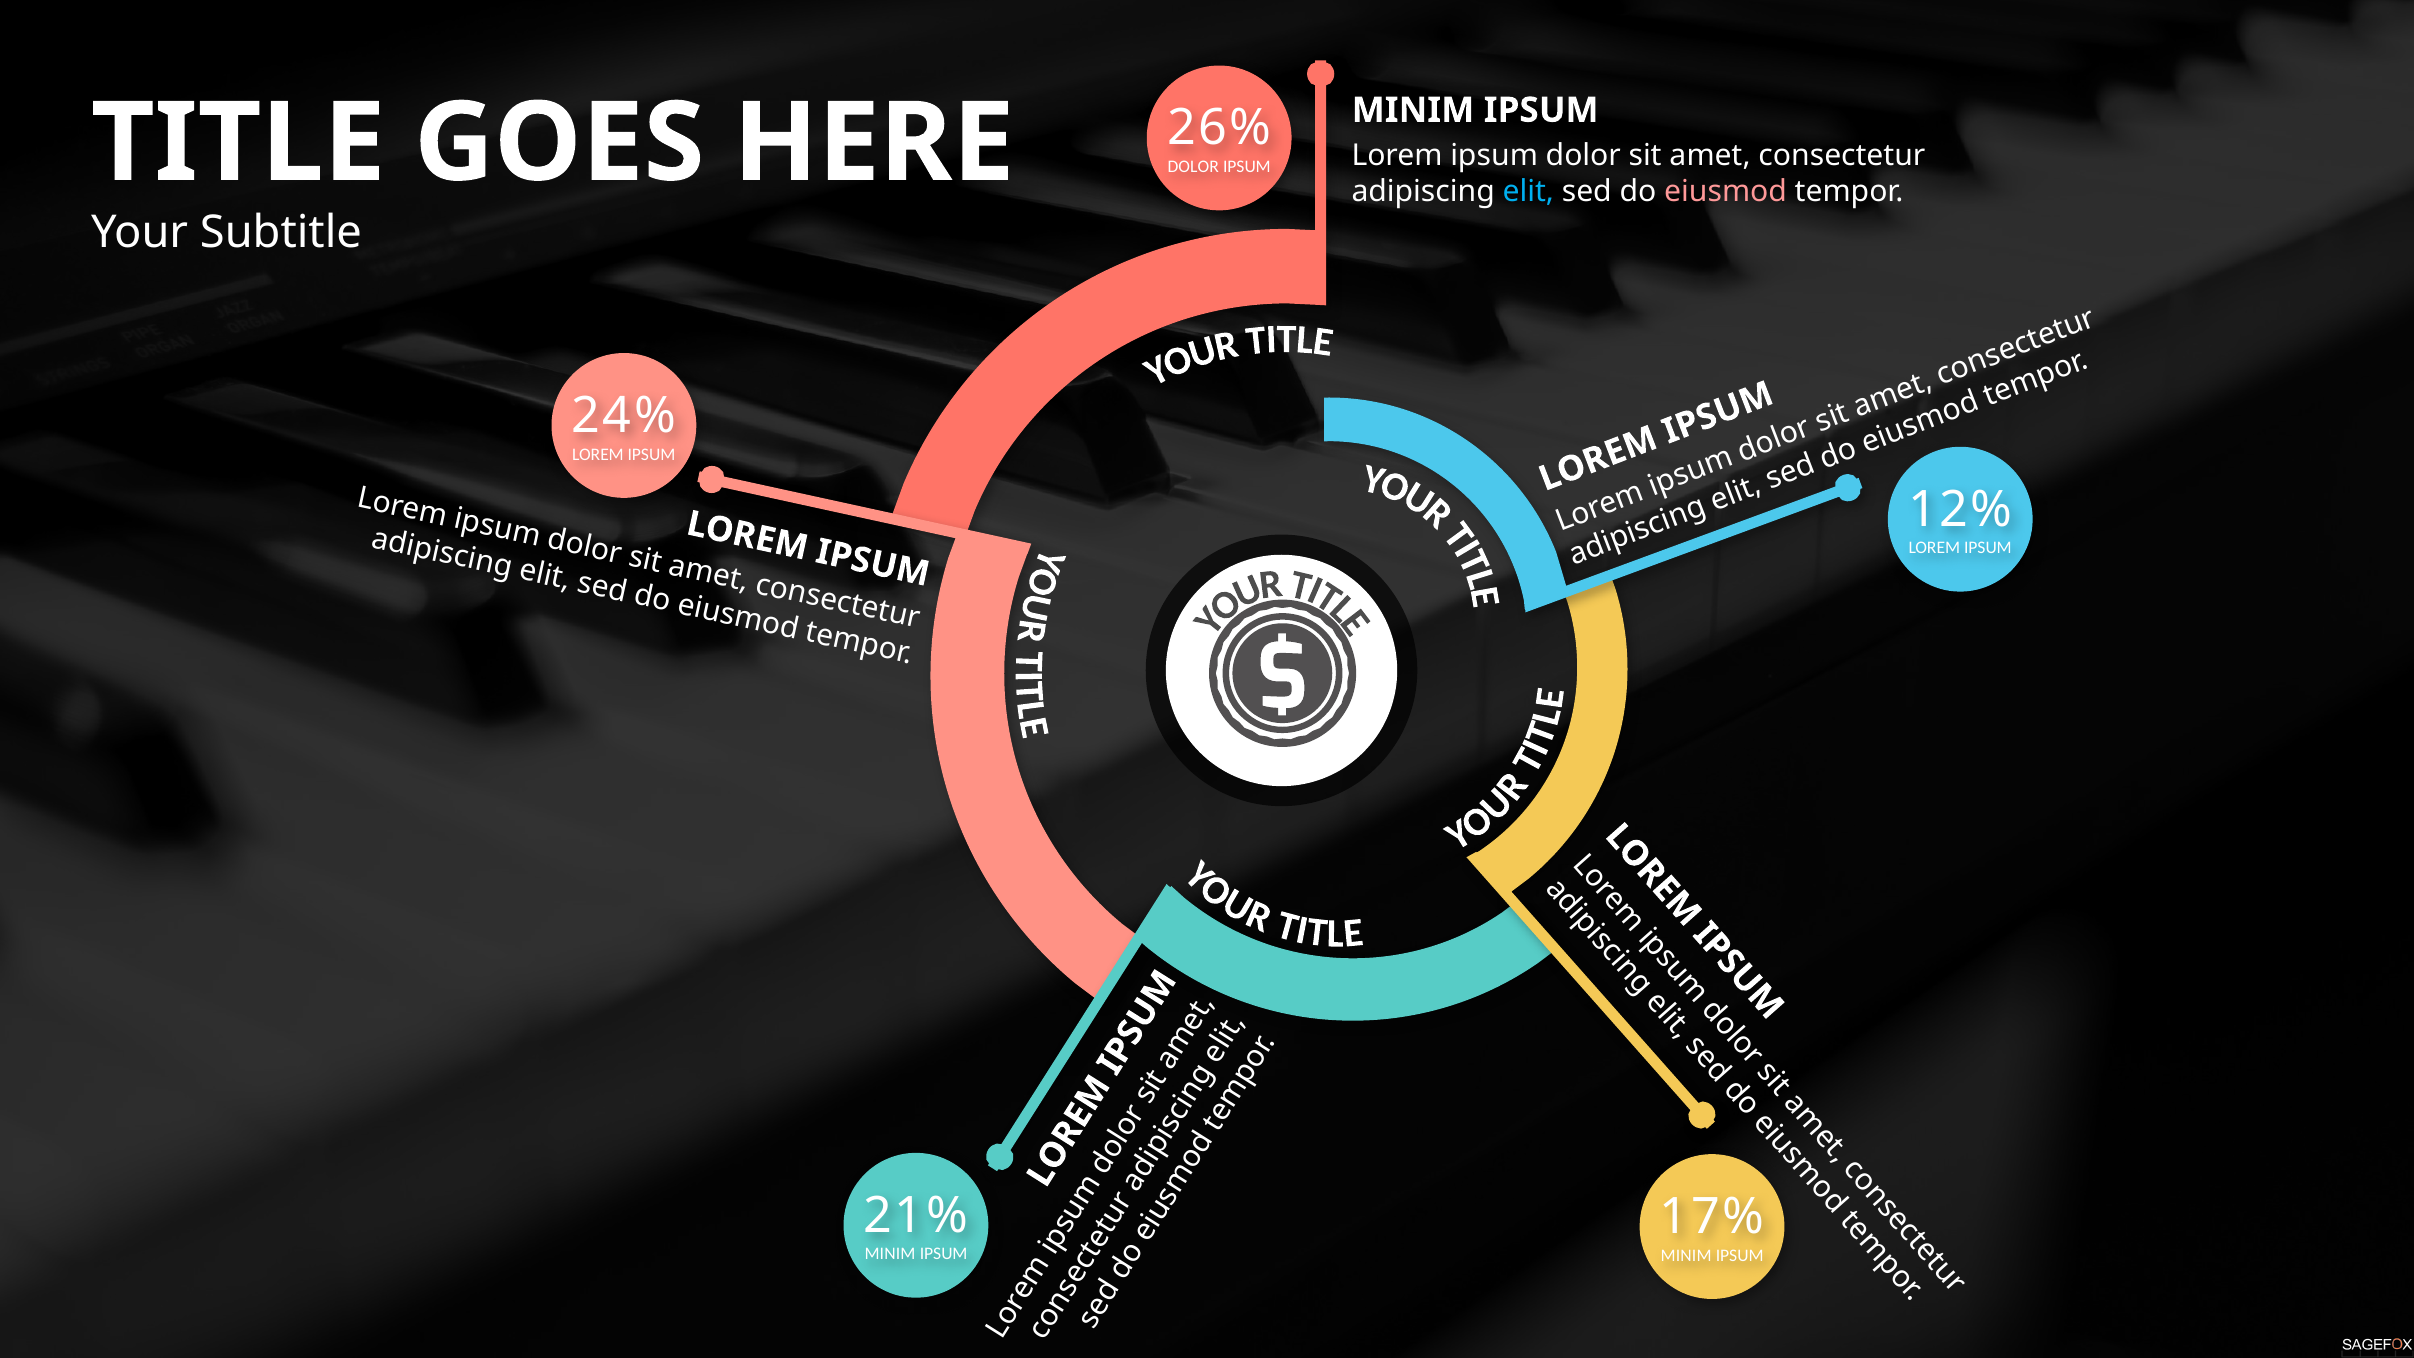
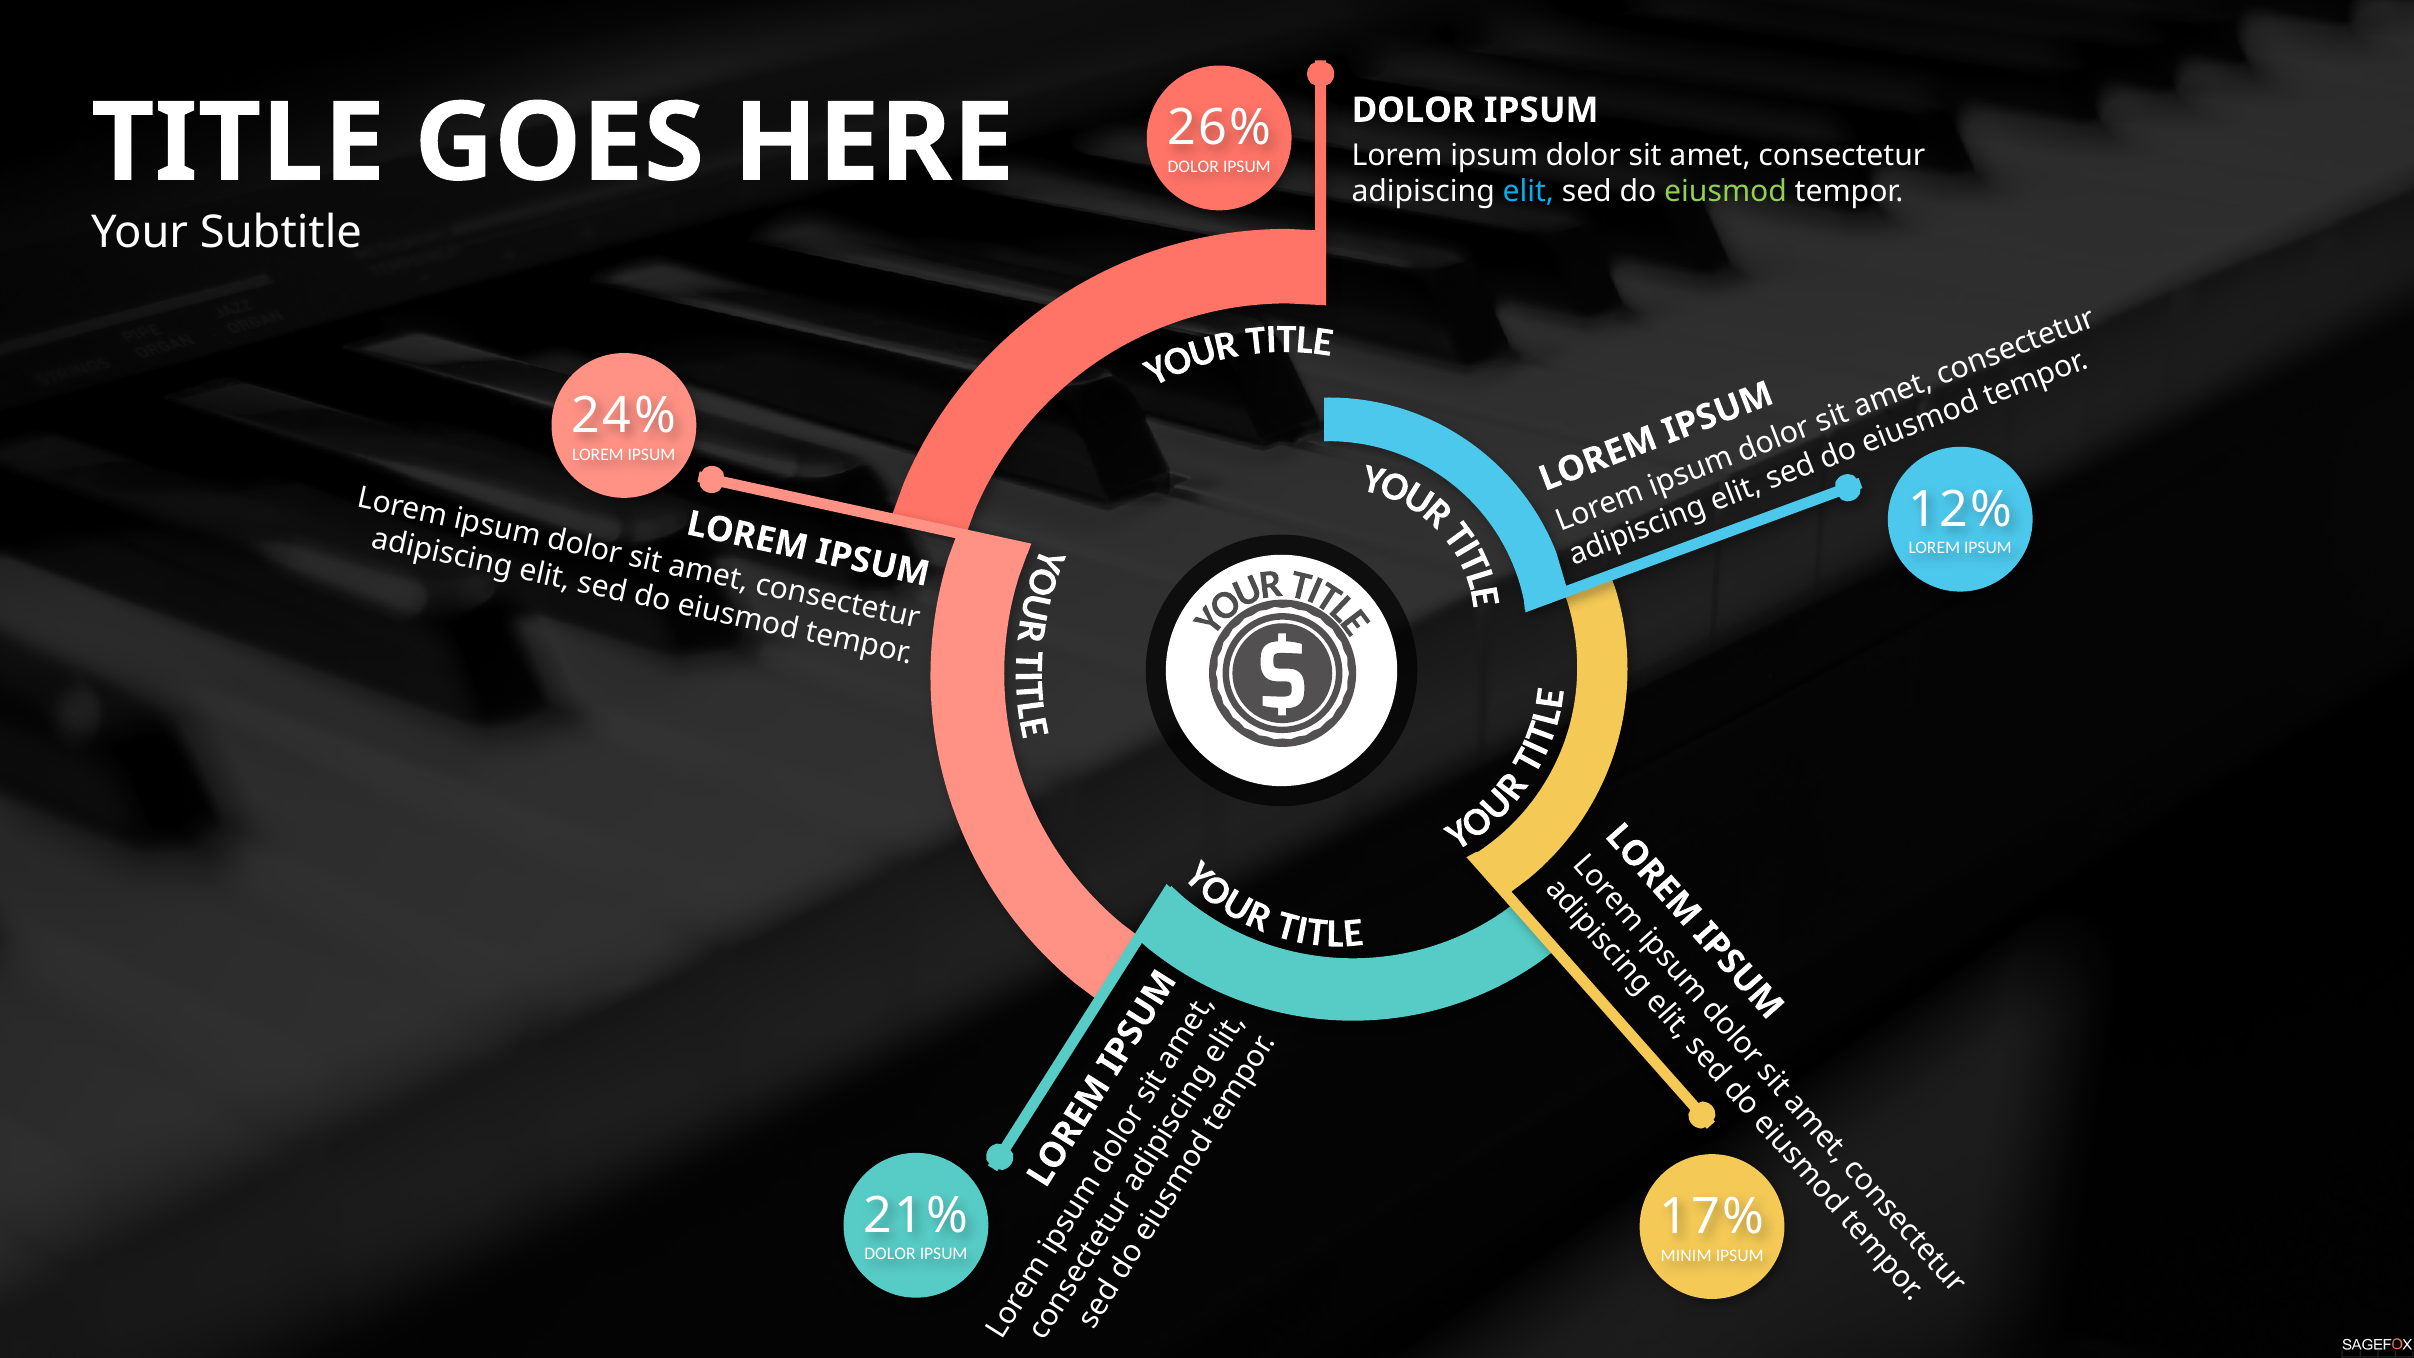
MINIM: MINIM -> DOLOR (1413, 110)
eiusmod colour: pink -> light green (1726, 191)
MINIM: MINIM -> DOLOR (890, 1254)
